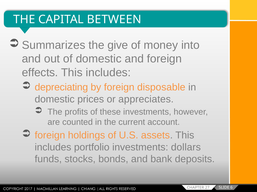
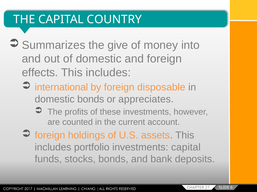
BETWEEN: BETWEEN -> COUNTRY (114, 20)
depreciating: depreciating -> international (61, 88)
domestic prices: prices -> bonds (91, 100)
investments dollars: dollars -> capital (186, 148)
